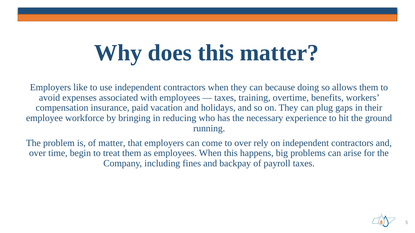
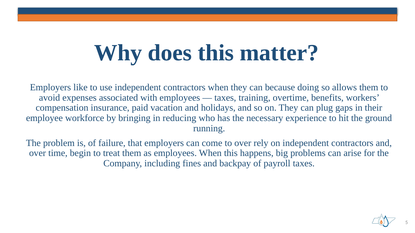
of matter: matter -> failure (112, 143)
